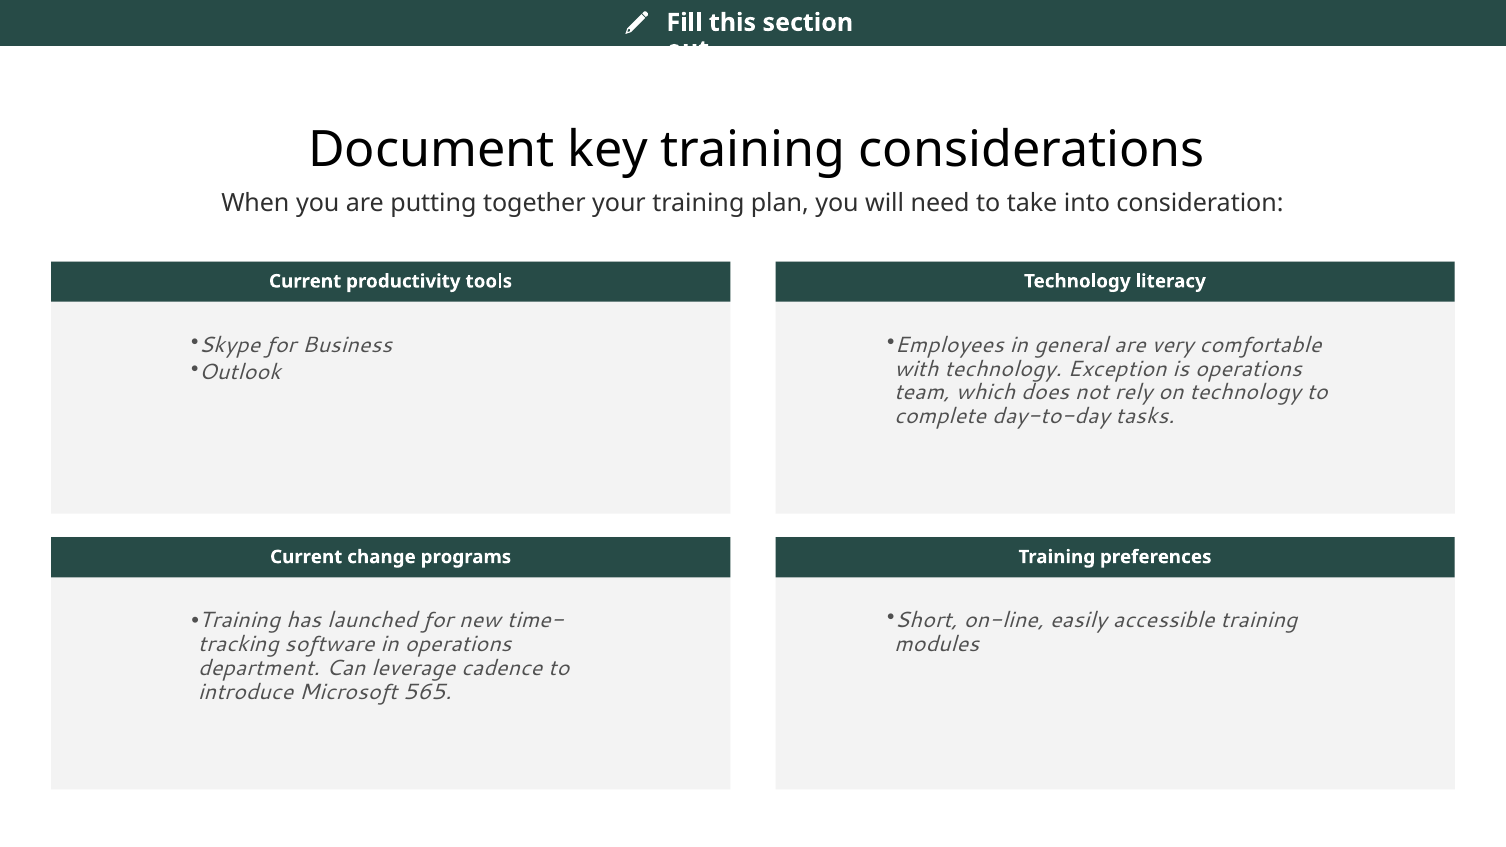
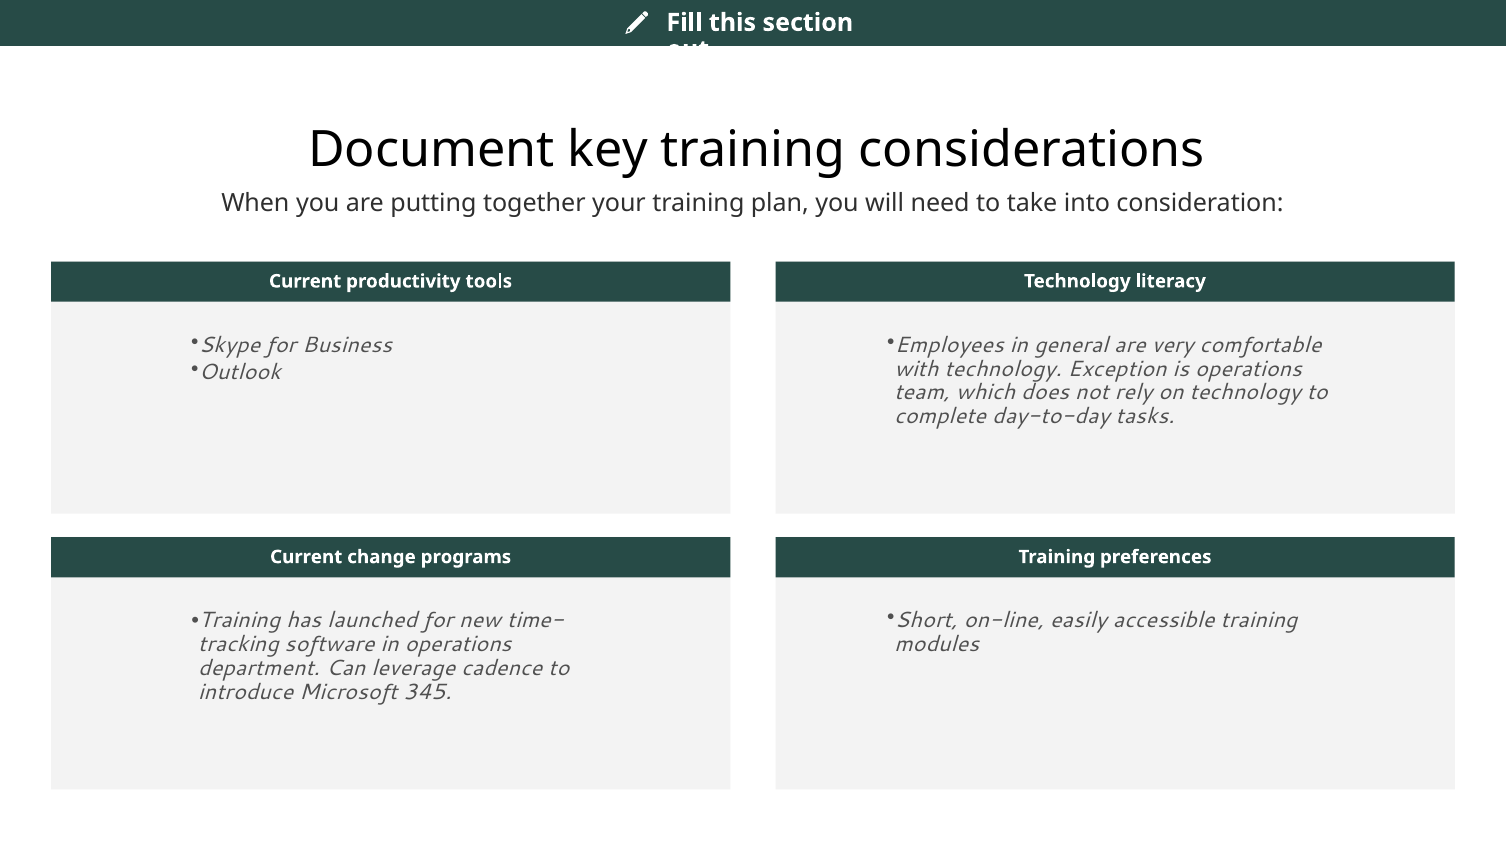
565: 565 -> 345 (427, 692)
